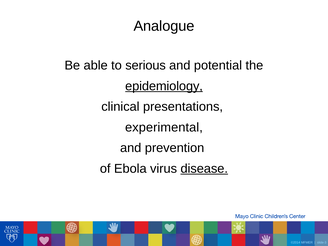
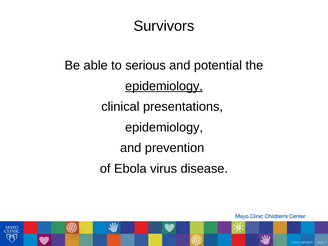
Analogue: Analogue -> Survivors (164, 26)
experimental: experimental -> epidemiology (164, 127)
disease underline: present -> none (204, 169)
